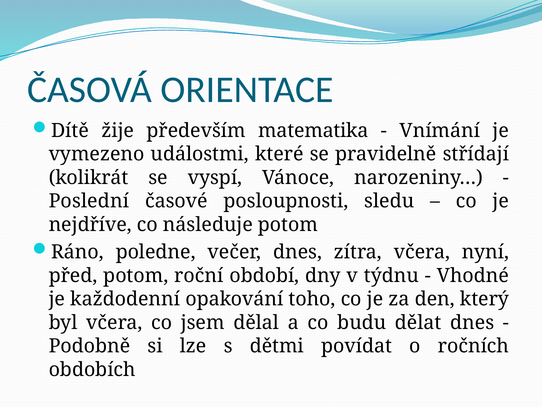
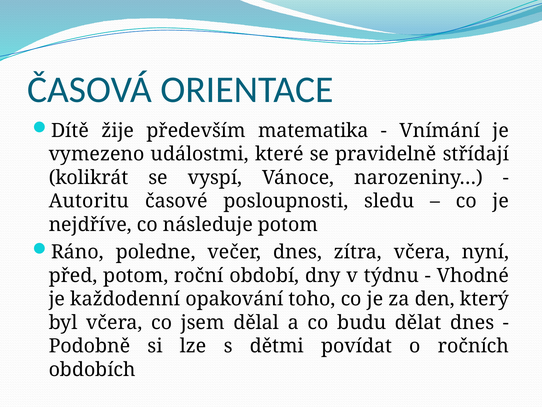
Poslední: Poslední -> Autoritu (89, 201)
